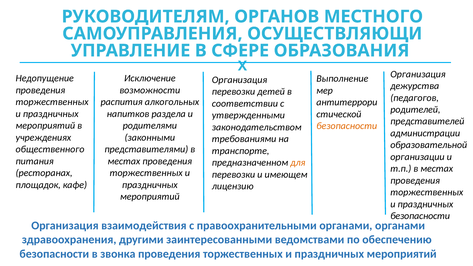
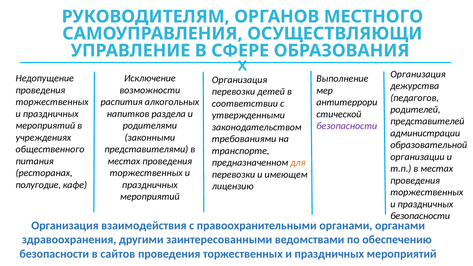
безопасности colour: orange -> purple (347, 126)
площадок: площадок -> полугодие (38, 185)
звонка: звонка -> сайтов (118, 254)
